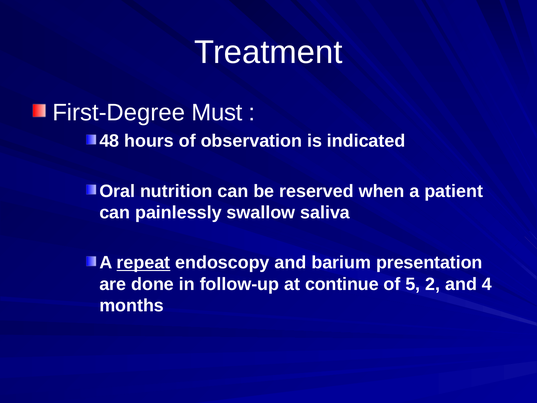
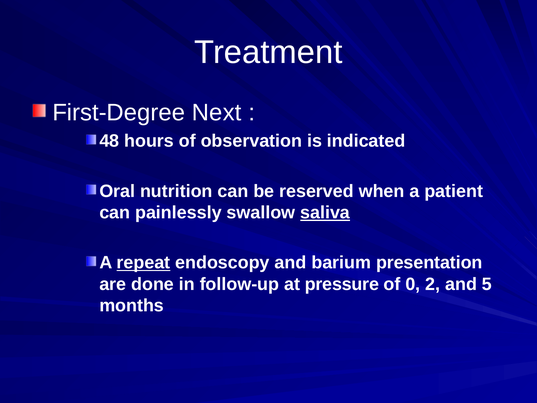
Must: Must -> Next (217, 113)
saliva underline: none -> present (325, 212)
continue: continue -> pressure (342, 284)
5: 5 -> 0 (413, 284)
4: 4 -> 5 (487, 284)
